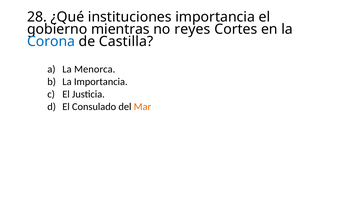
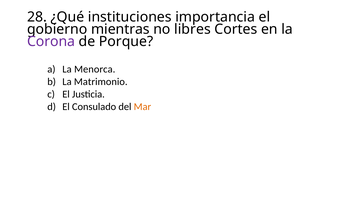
reyes: reyes -> libres (192, 29)
Corona colour: blue -> purple (51, 41)
Castilla: Castilla -> Porque (126, 41)
La Importancia: Importancia -> Matrimonio (101, 82)
